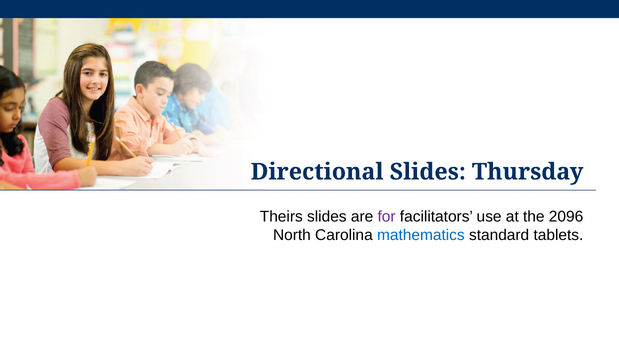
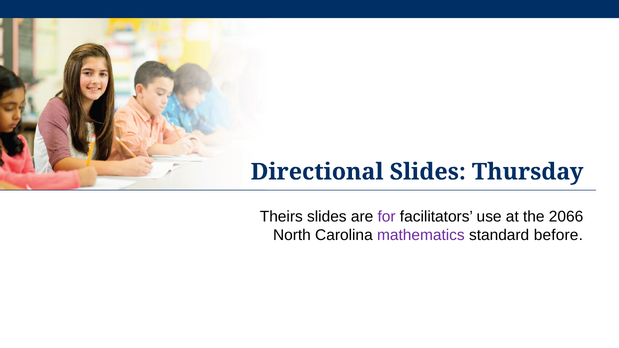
2096: 2096 -> 2066 (566, 217)
mathematics colour: blue -> purple (421, 235)
tablets: tablets -> before (558, 235)
